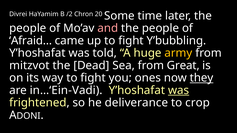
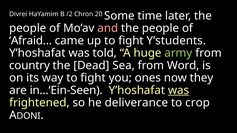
Y’bubbling: Y’bubbling -> Y’students (176, 41)
army colour: yellow -> light green (178, 53)
mitzvot: mitzvot -> country (30, 66)
Great: Great -> Word (183, 66)
they underline: present -> none (202, 78)
in…‘Ein-Vadi: in…‘Ein-Vadi -> in…‘Ein-Seen (66, 90)
